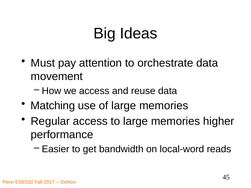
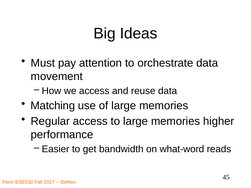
local-word: local-word -> what-word (182, 149)
